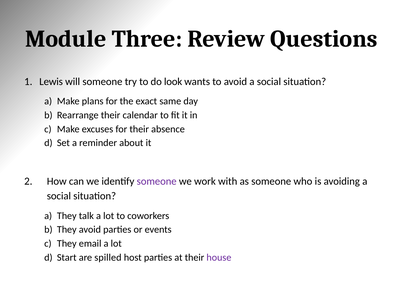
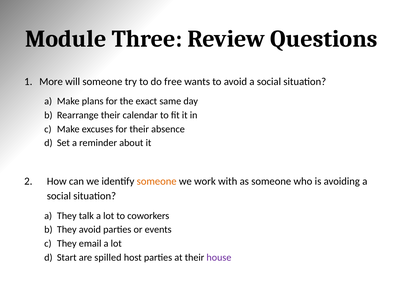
Lewis: Lewis -> More (51, 82)
look: look -> free (173, 82)
someone colour: purple -> orange (157, 181)
